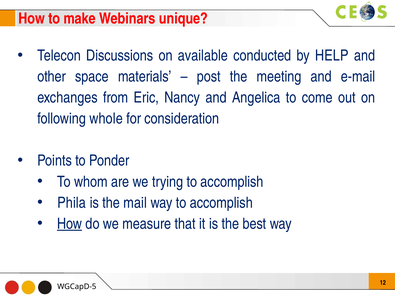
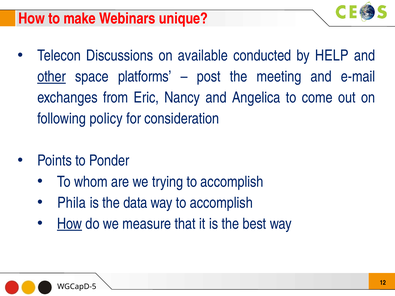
other underline: none -> present (52, 77)
materials: materials -> platforms (145, 77)
whole: whole -> policy (106, 119)
mail: mail -> data (135, 203)
